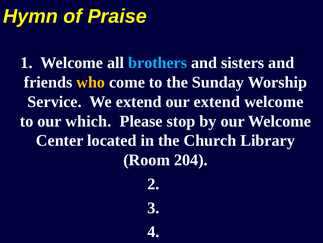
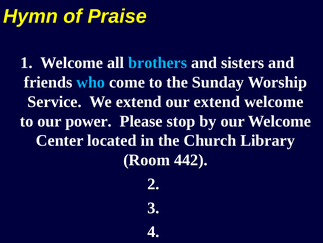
who colour: yellow -> light blue (91, 82)
which: which -> power (89, 121)
204: 204 -> 442 (191, 160)
